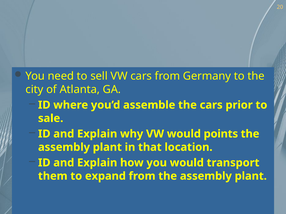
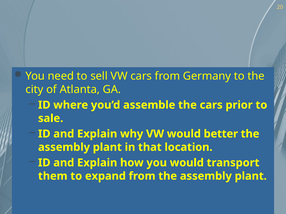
points: points -> better (221, 134)
